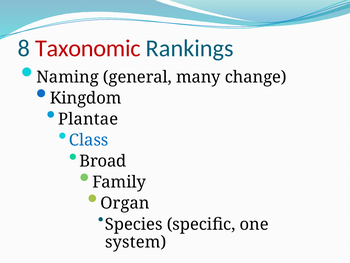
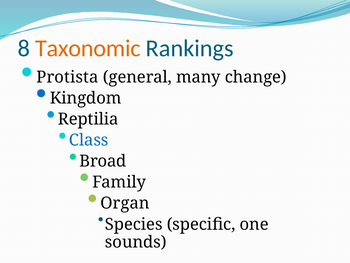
Taxonomic colour: red -> orange (88, 48)
Naming: Naming -> Protista (67, 77)
Plantae: Plantae -> Reptilia (88, 119)
system: system -> sounds (136, 242)
